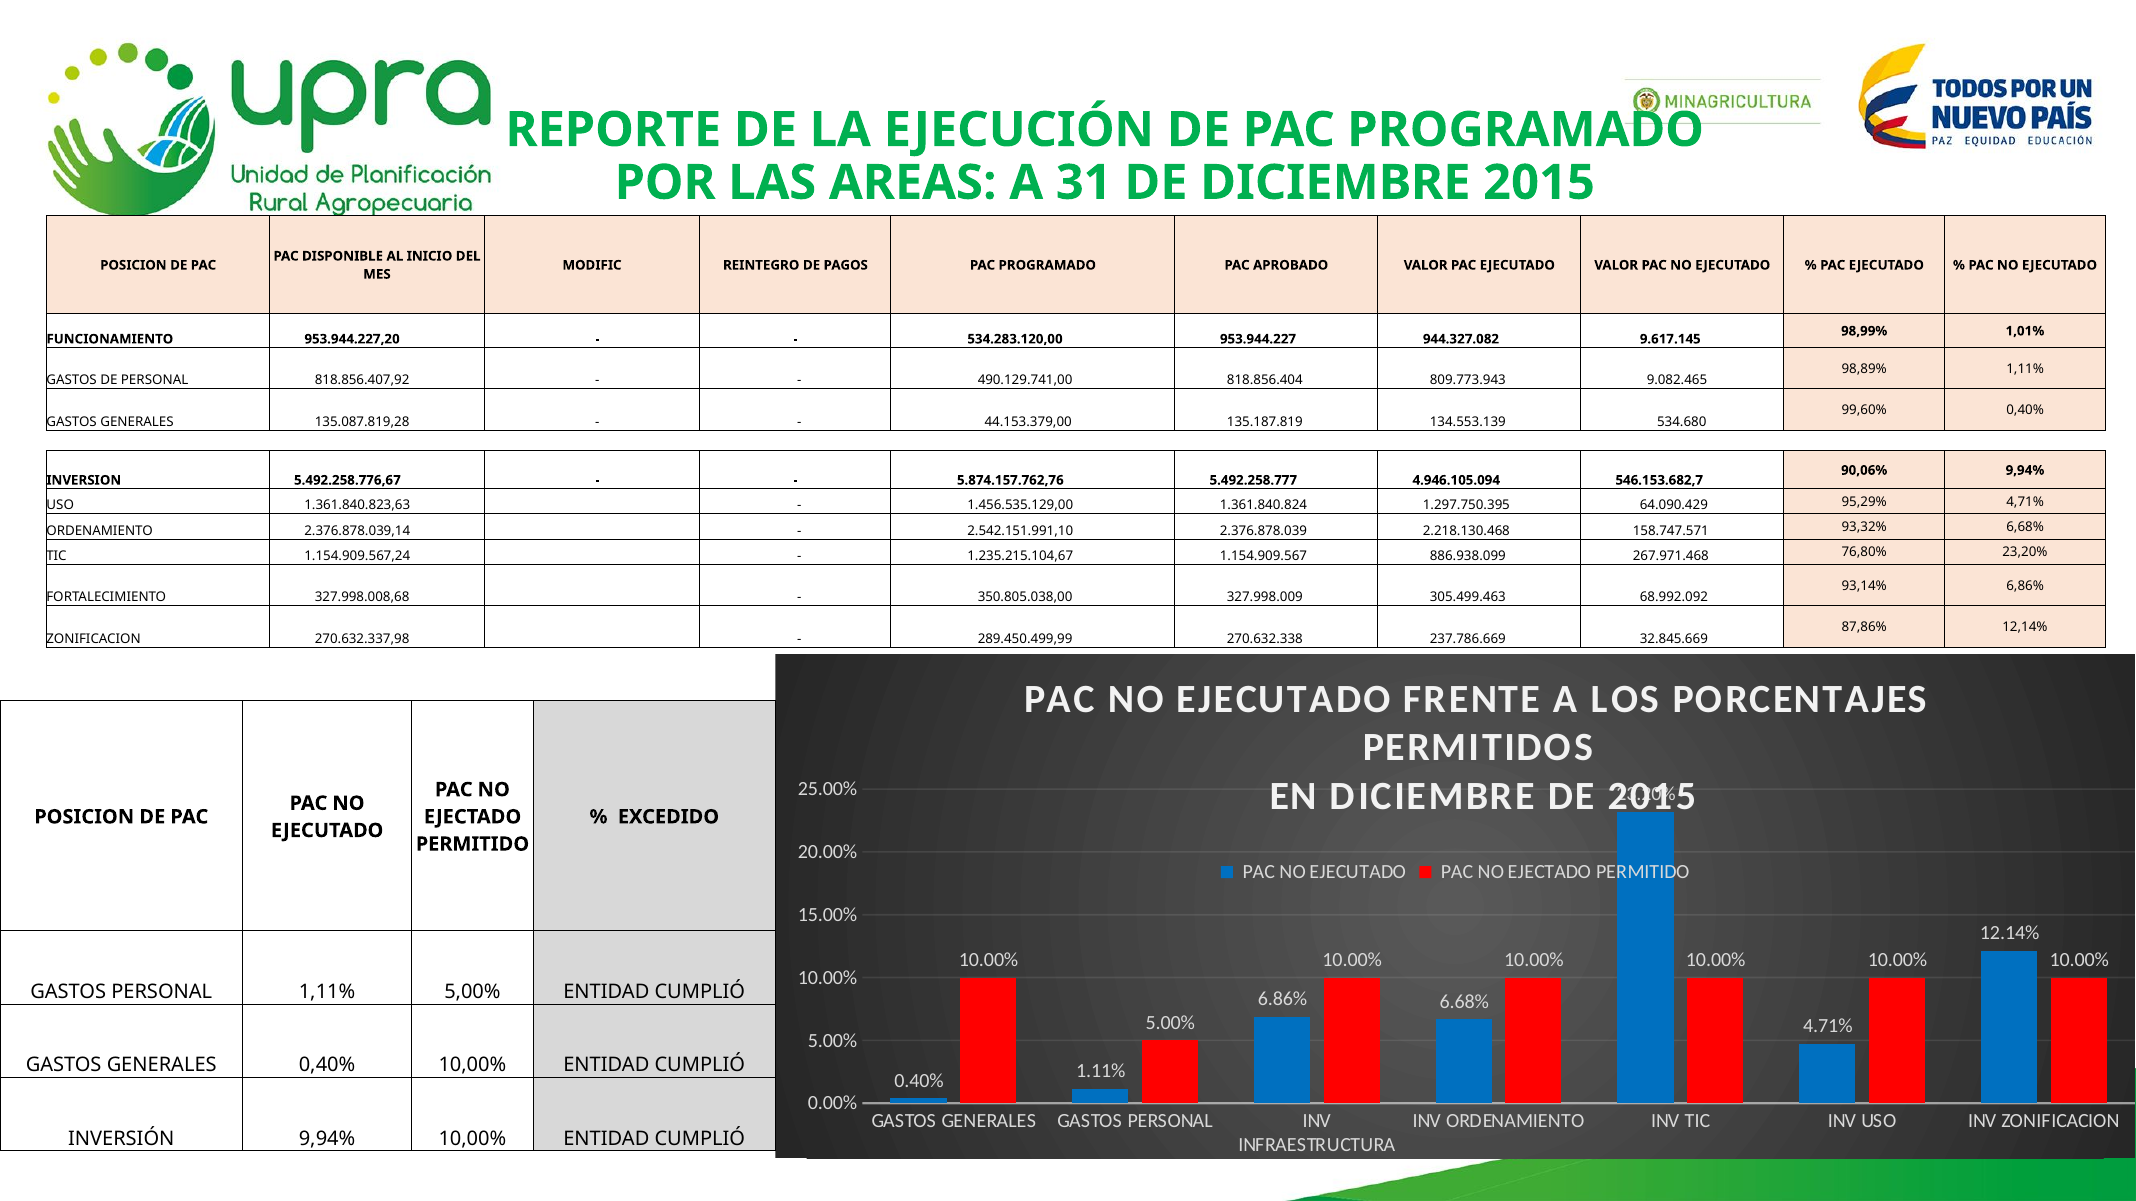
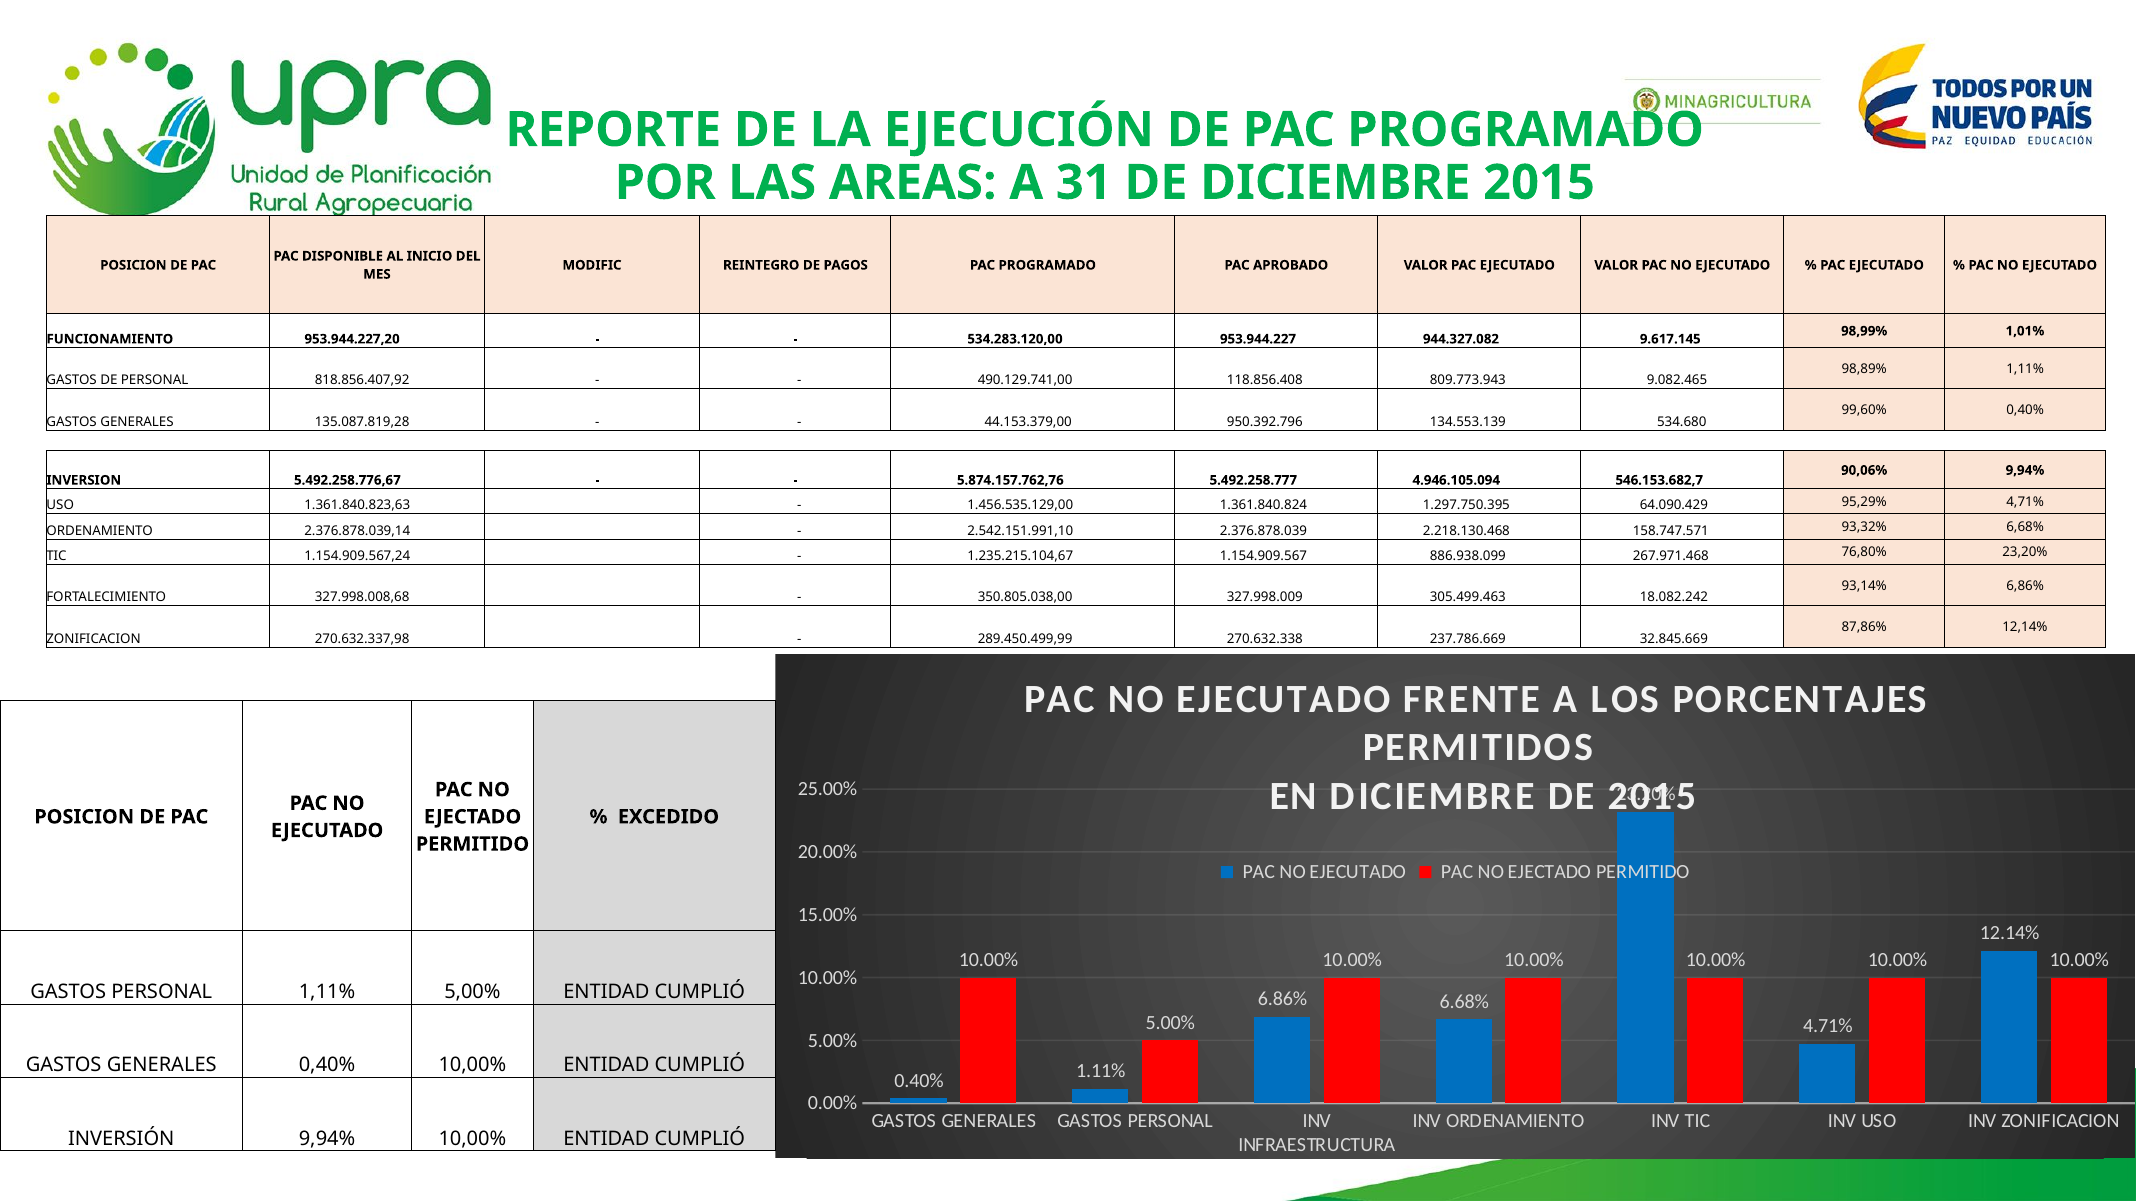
818.856.404: 818.856.404 -> 118.856.408 (1265, 381)
135.187.819: 135.187.819 -> 950.392.796 (1265, 422)
68.992.092: 68.992.092 -> 18.082.242 (1674, 598)
